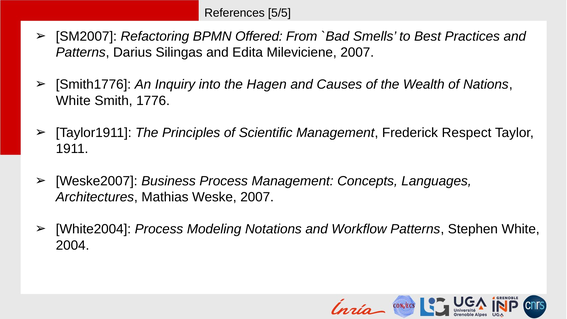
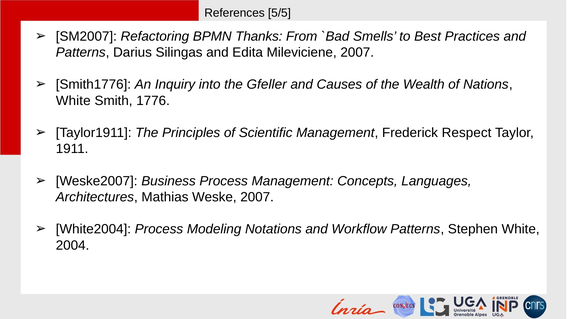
Offered: Offered -> Thanks (259, 36)
Hagen: Hagen -> Gfeller (267, 85)
